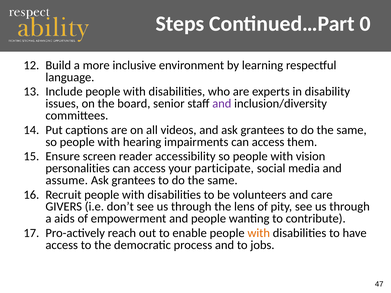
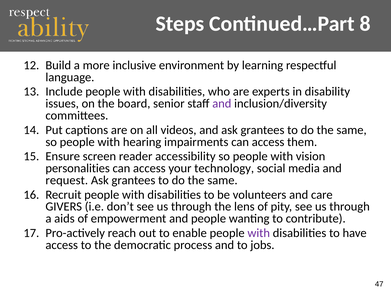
0: 0 -> 8 (365, 24)
participate: participate -> technology (224, 168)
assume: assume -> request (67, 180)
with colour: orange -> purple (259, 233)
